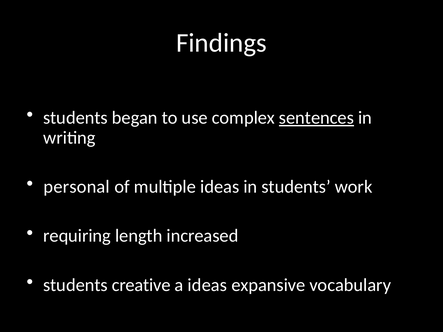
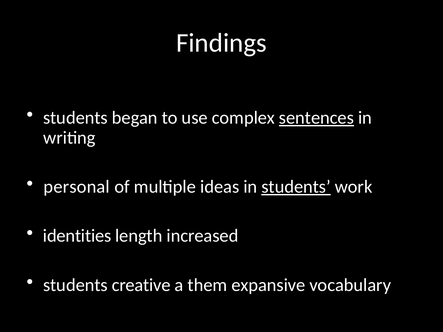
students underline: none -> present (296, 187)
requiring: requiring -> identities (77, 236)
a ideas: ideas -> them (207, 285)
